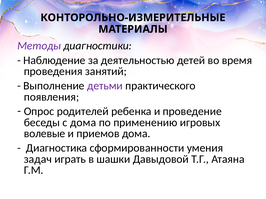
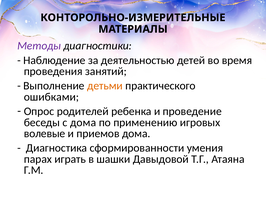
детьми colour: purple -> orange (105, 86)
появления: появления -> ошибками (51, 97)
задач: задач -> парах (38, 160)
